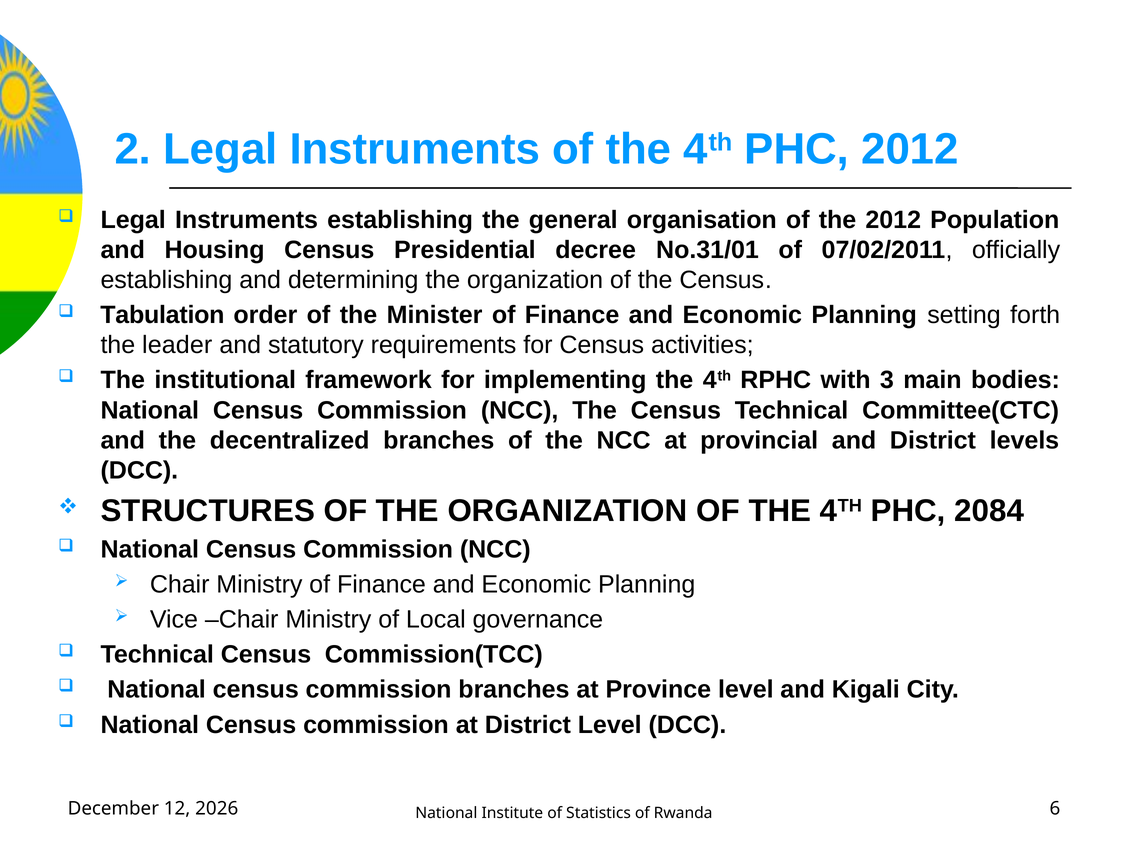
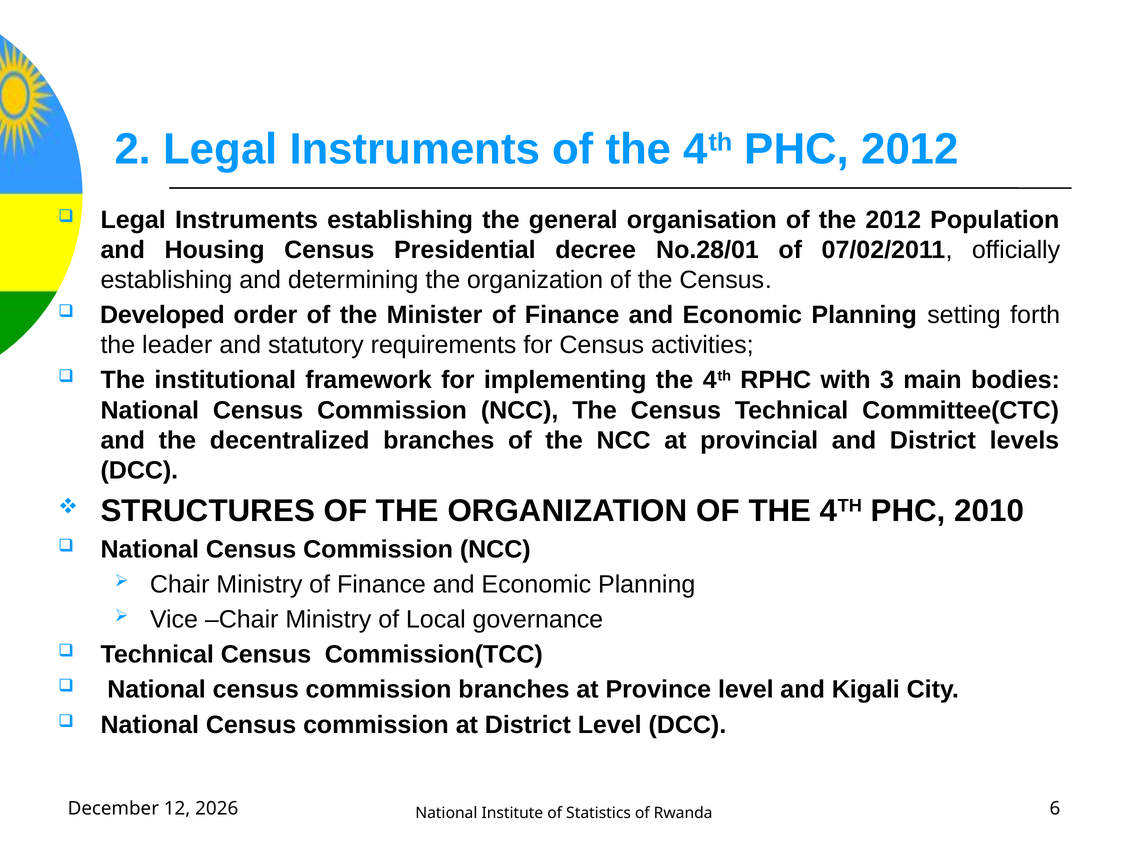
No.31/01: No.31/01 -> No.28/01 (707, 250)
Tabulation: Tabulation -> Developed (162, 315)
2084: 2084 -> 2010 (989, 511)
